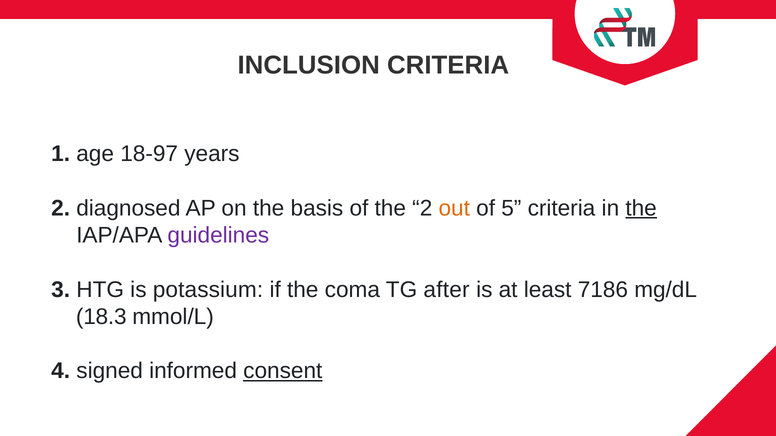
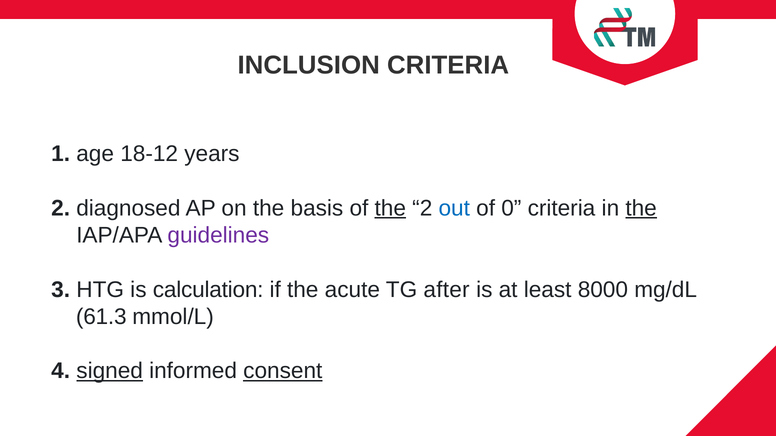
18-97: 18-97 -> 18-12 (149, 154)
the underline: none -> present (390, 208)
out colour: orange -> blue (454, 208)
5: 5 -> 0 (511, 208)
potassium: potassium -> calculation (208, 290)
coma: coma -> acute (352, 290)
7186: 7186 -> 8000 (603, 290)
18.3: 18.3 -> 61.3 (101, 317)
signed underline: none -> present (110, 371)
